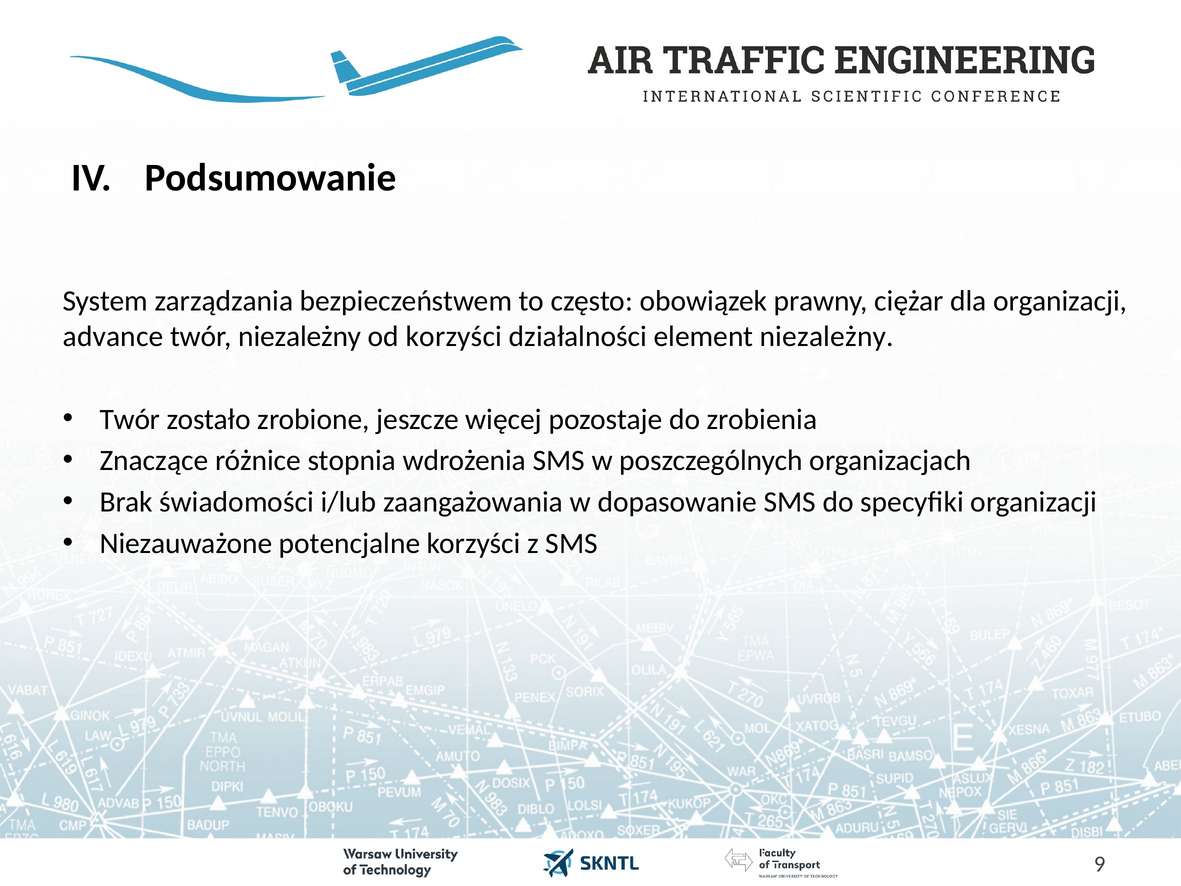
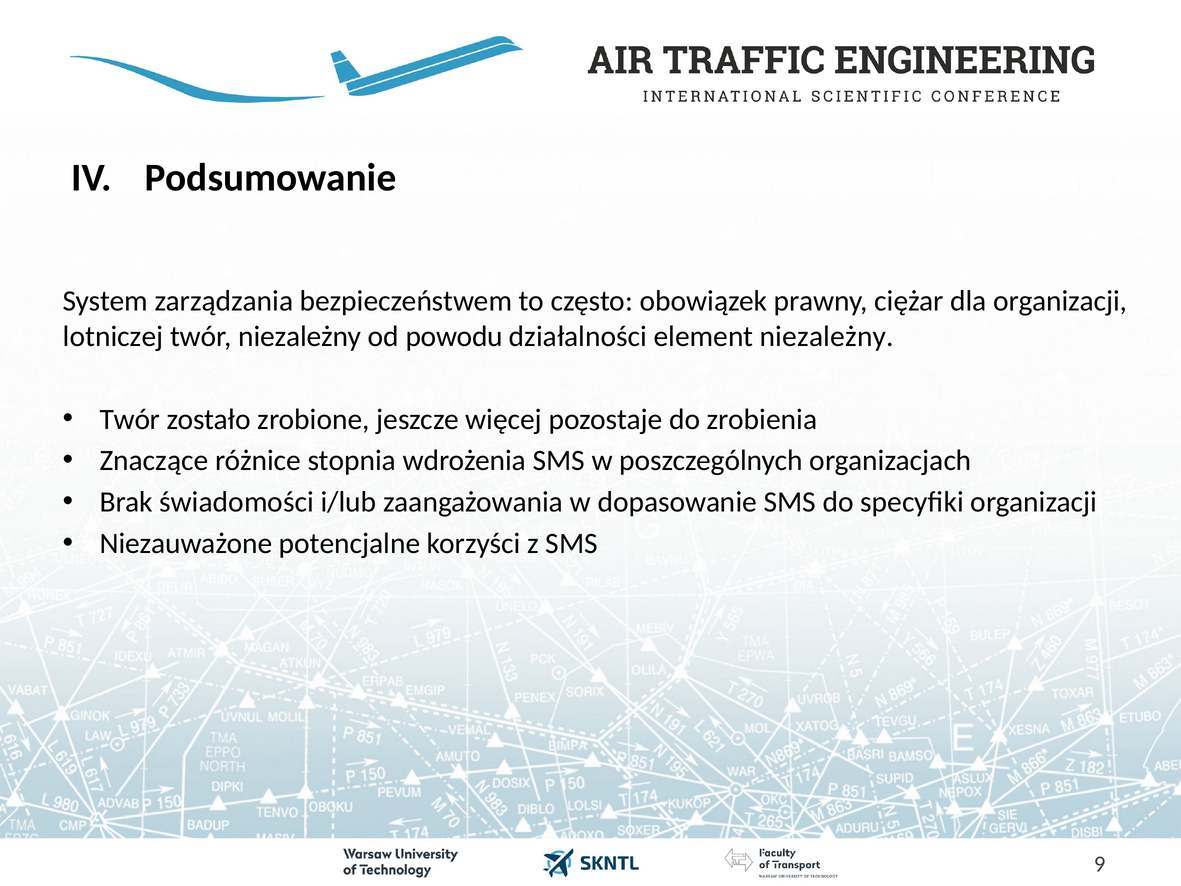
advance: advance -> lotniczej (113, 337)
od korzyści: korzyści -> powodu (454, 337)
